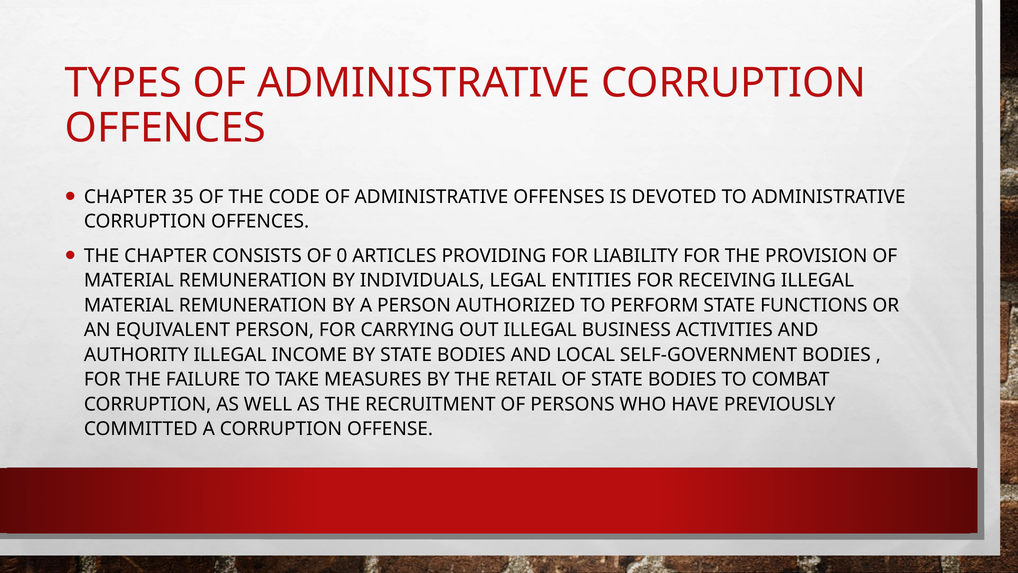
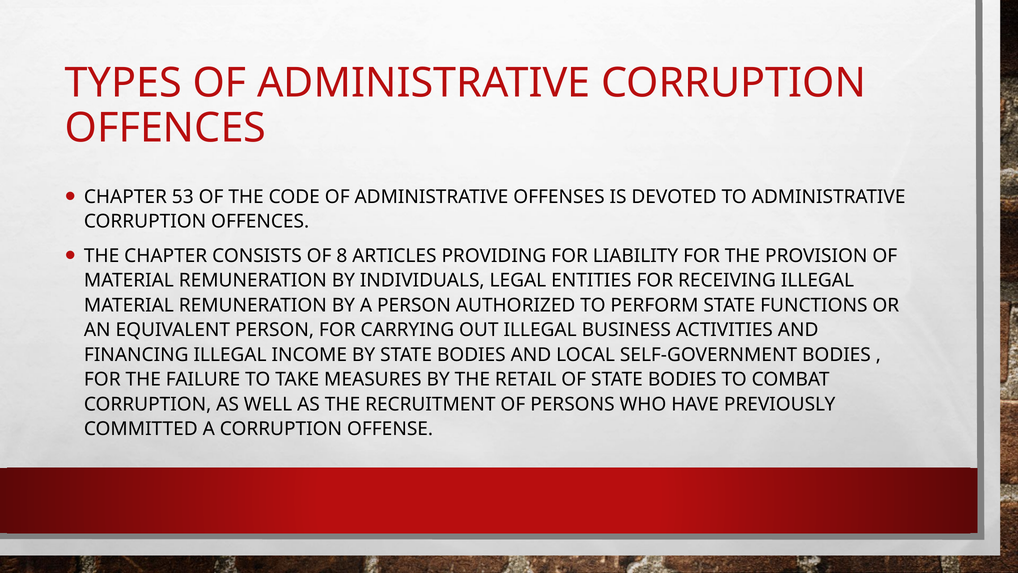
35: 35 -> 53 (183, 197)
0: 0 -> 8 (342, 256)
AUTHORITY: AUTHORITY -> FINANCING (136, 355)
